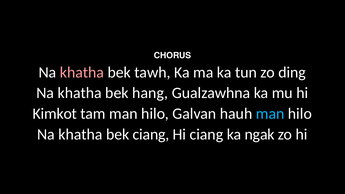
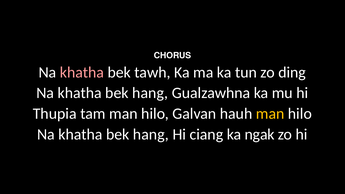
Kimkot: Kimkot -> Thupia (55, 114)
man colour: light blue -> yellow (270, 114)
ciang: ciang -> hang (151, 134)
